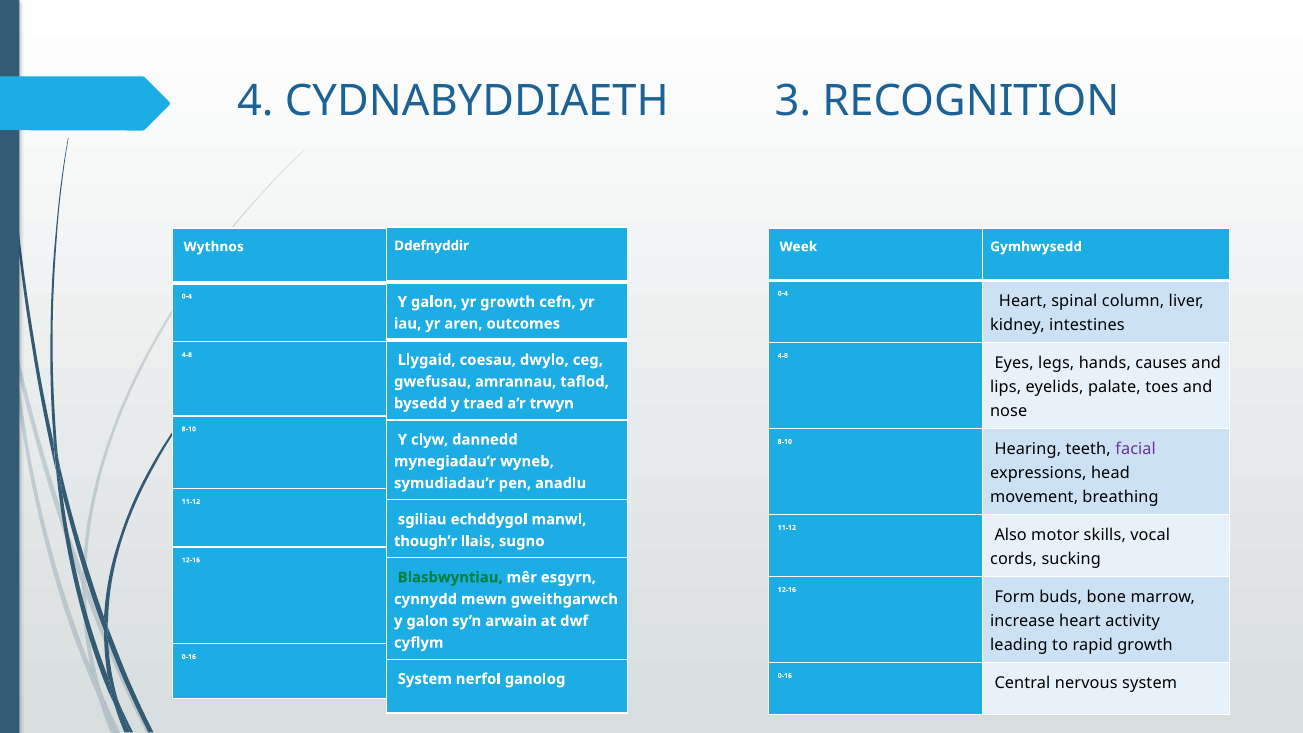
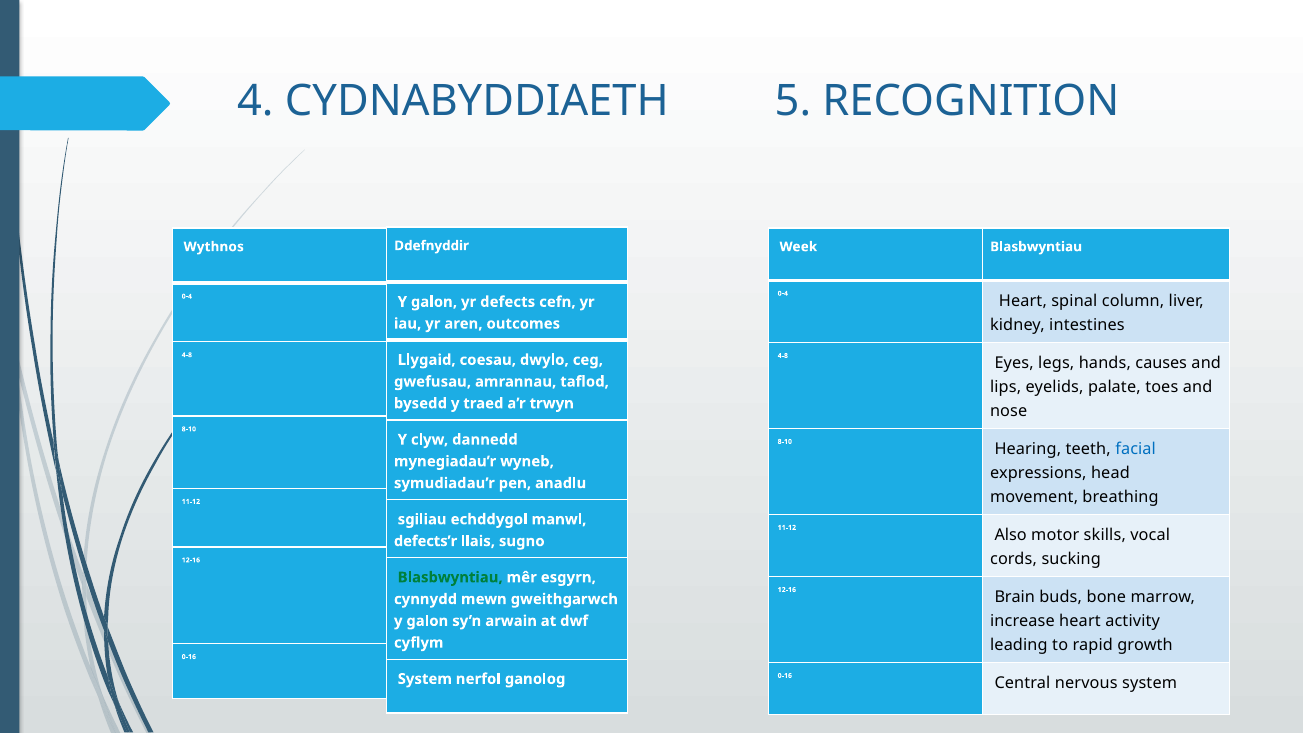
3: 3 -> 5 (793, 101)
Week Gymhwysedd: Gymhwysedd -> Blasbwyntiau (1036, 247)
yr growth: growth -> defects (508, 302)
facial colour: purple -> blue (1136, 449)
though’r: though’r -> defects’r (426, 541)
Form: Form -> Brain (1015, 598)
